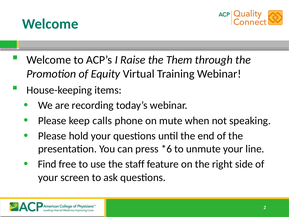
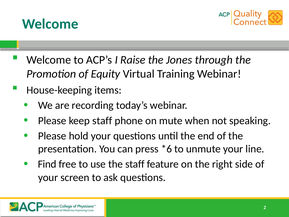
Them: Them -> Jones (179, 60)
keep calls: calls -> staff (102, 120)
